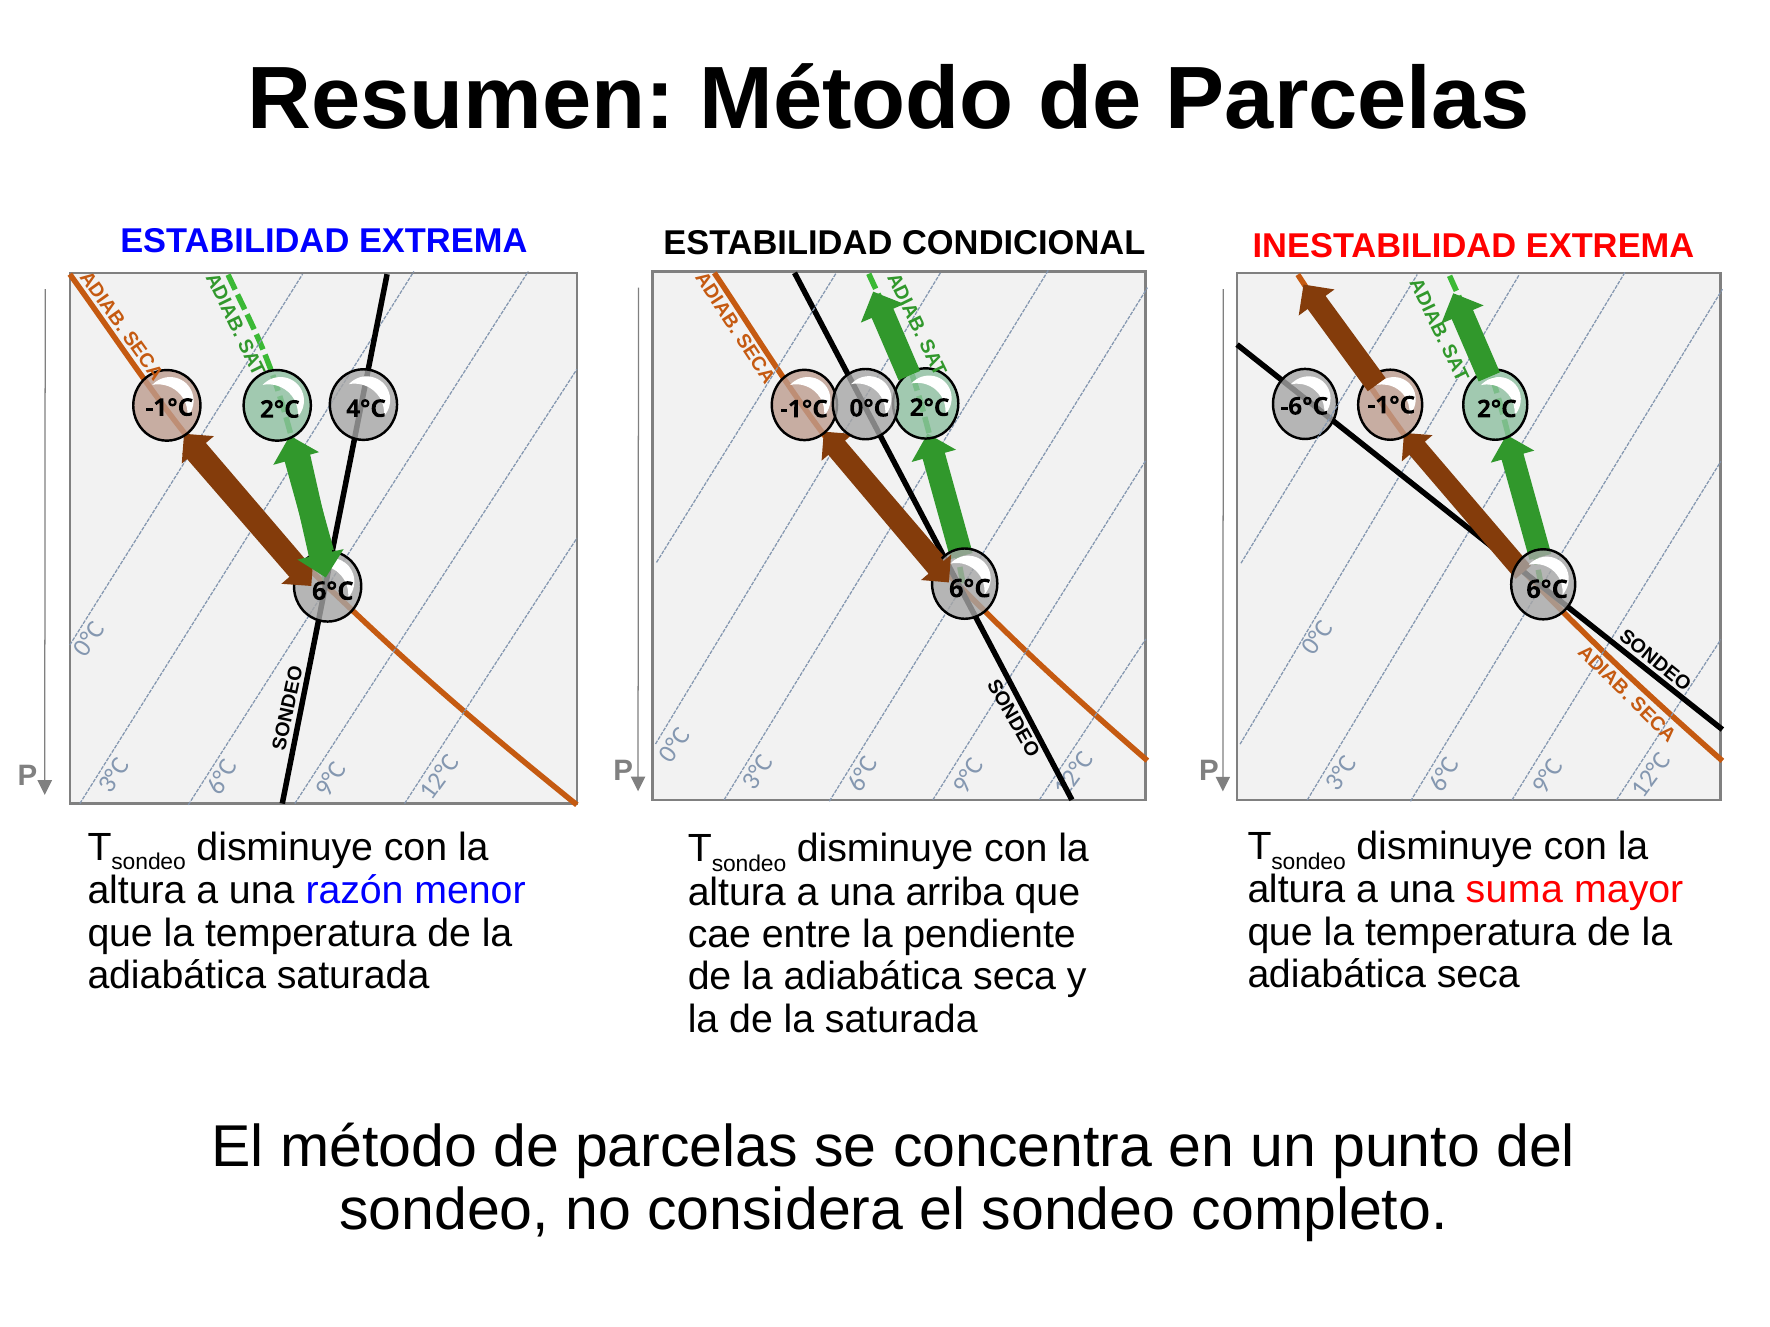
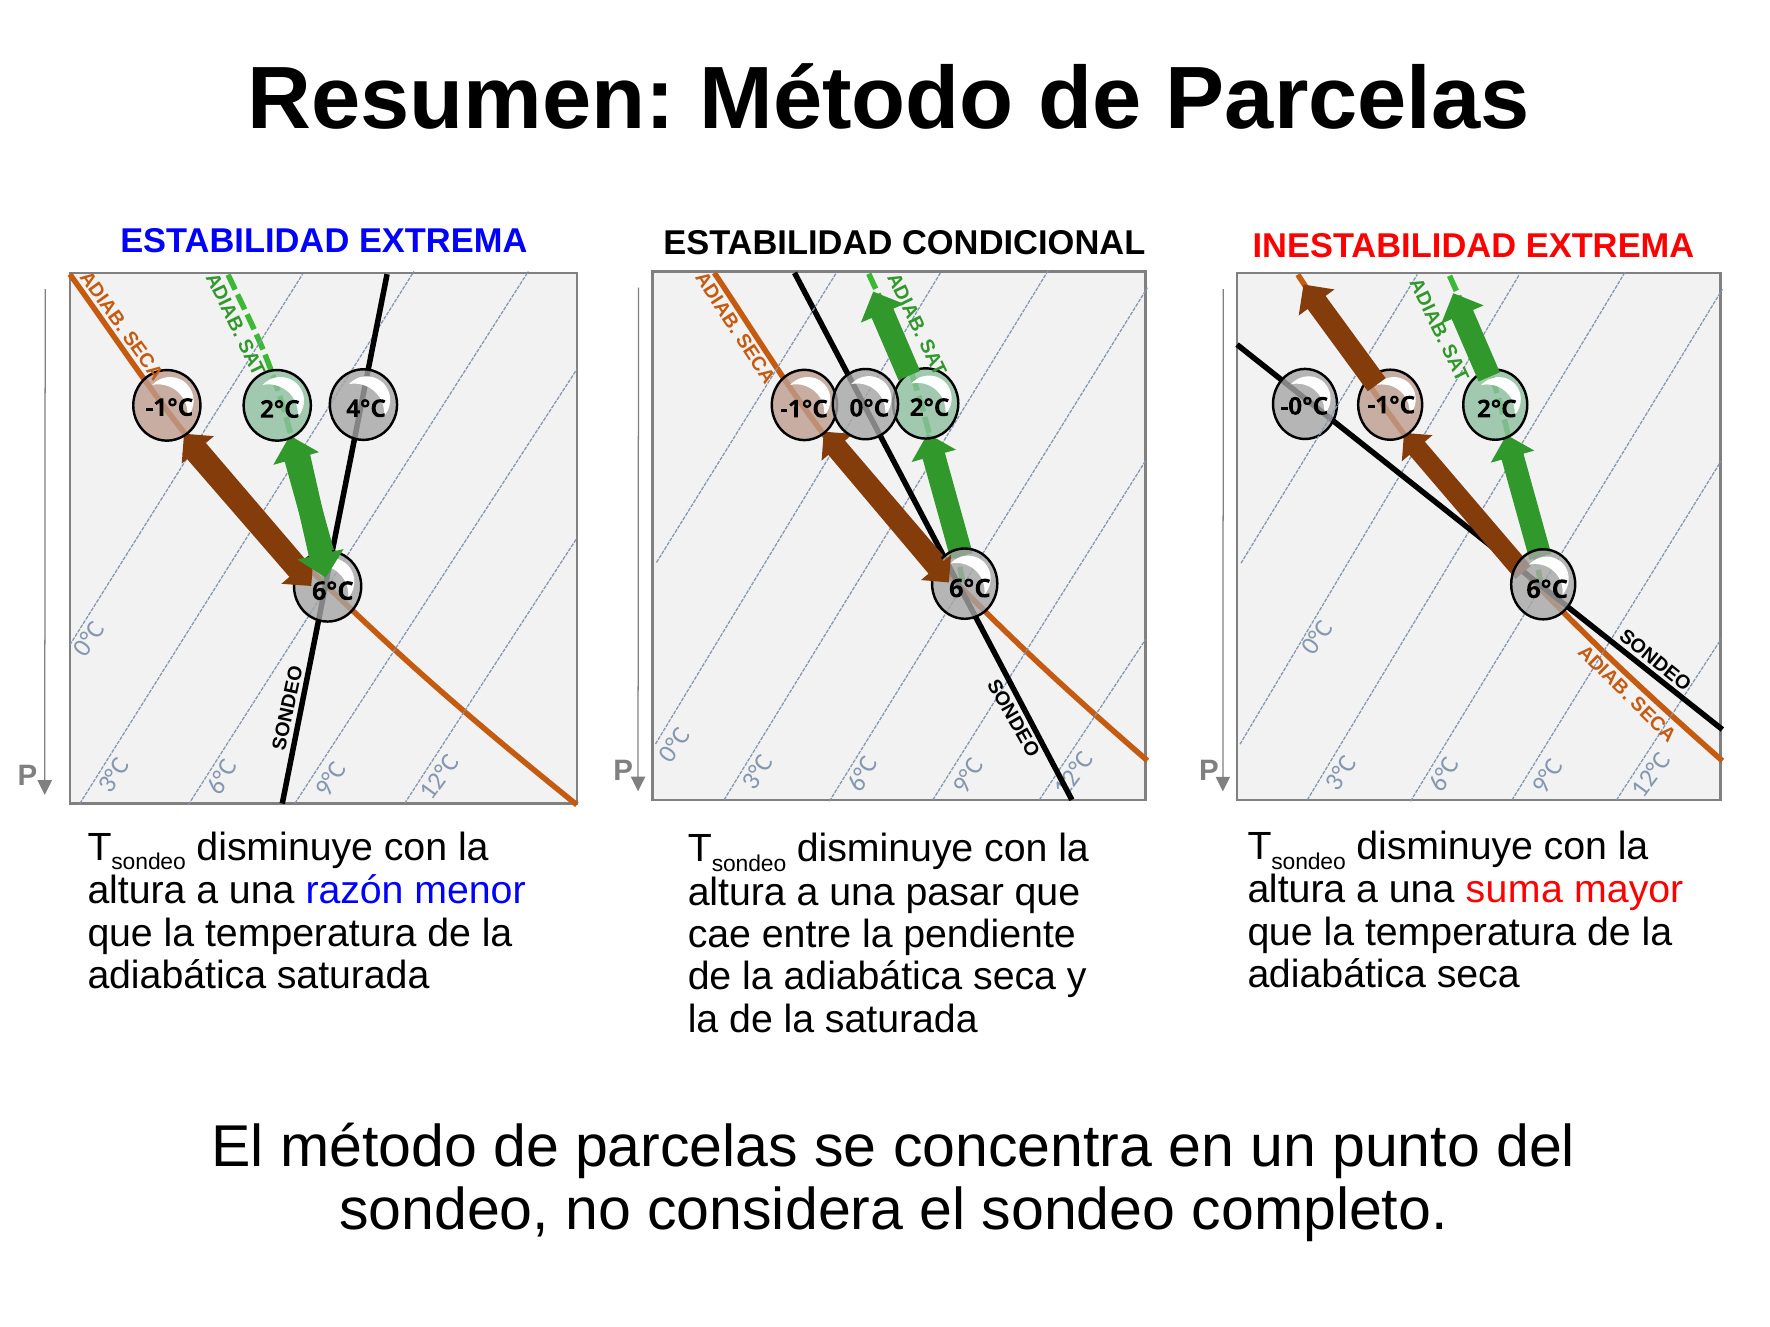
-6°C: -6°C -> -0°C (1304, 407)
arriba: arriba -> pasar (955, 892)
